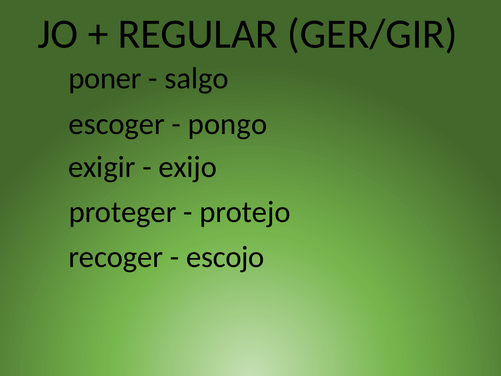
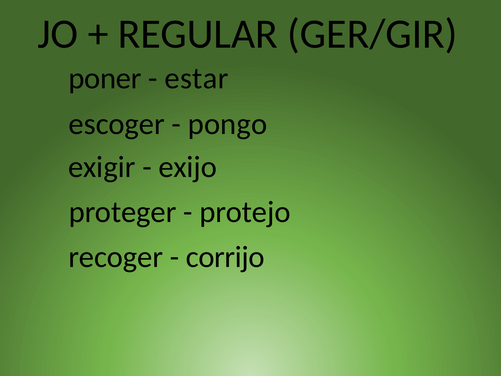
salgo: salgo -> estar (196, 78)
escojo: escojo -> corrijo (225, 257)
